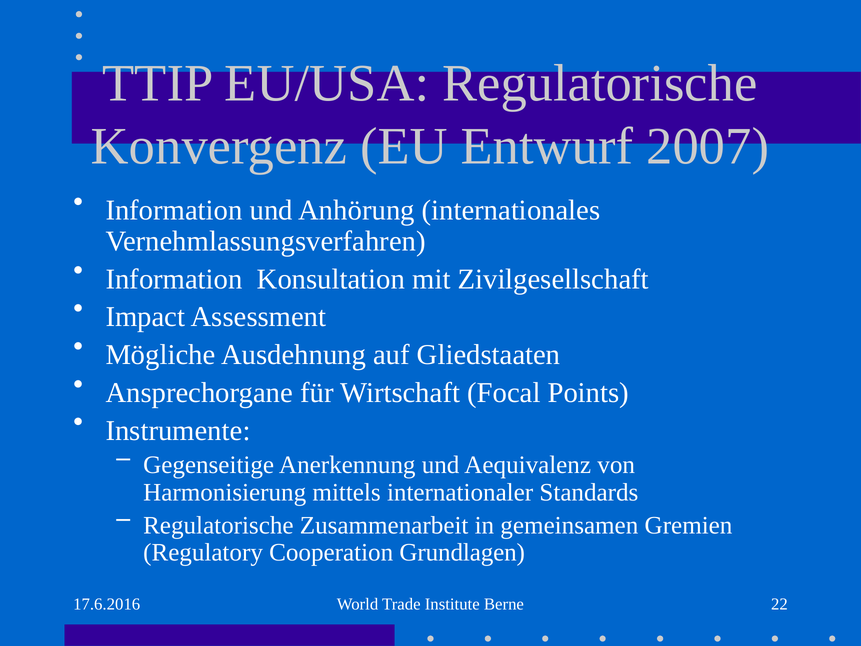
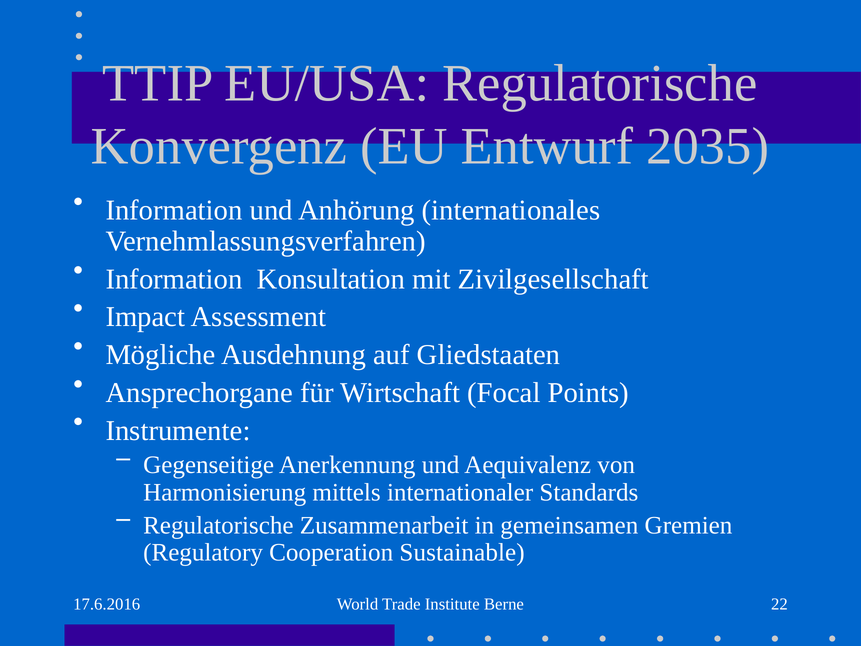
2007: 2007 -> 2035 (708, 146)
Grundlagen: Grundlagen -> Sustainable (462, 552)
